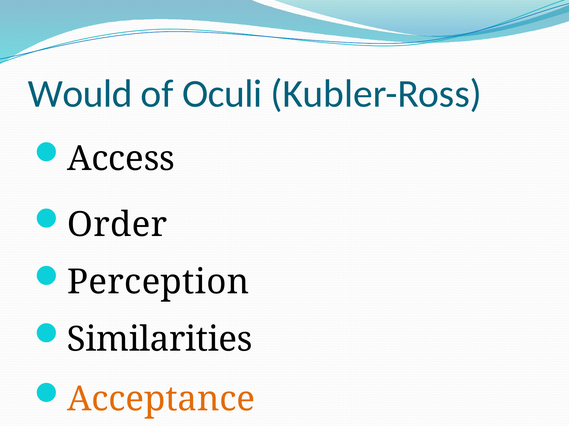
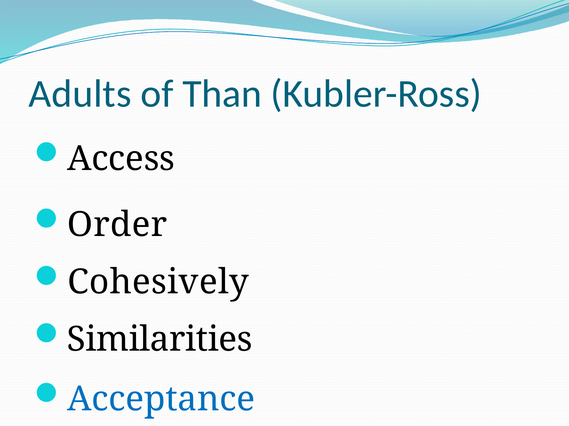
Would: Would -> Adults (80, 94)
Oculi: Oculi -> Than (222, 94)
Perception: Perception -> Cohesively (158, 283)
Acceptance colour: orange -> blue (161, 400)
